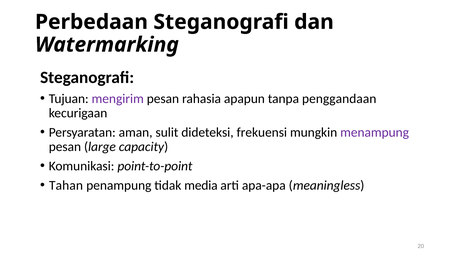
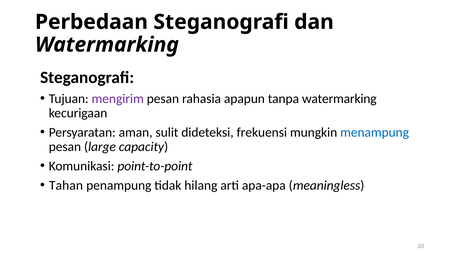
tanpa penggandaan: penggandaan -> watermarking (339, 99)
menampung colour: purple -> blue (375, 133)
media: media -> hilang (201, 185)
